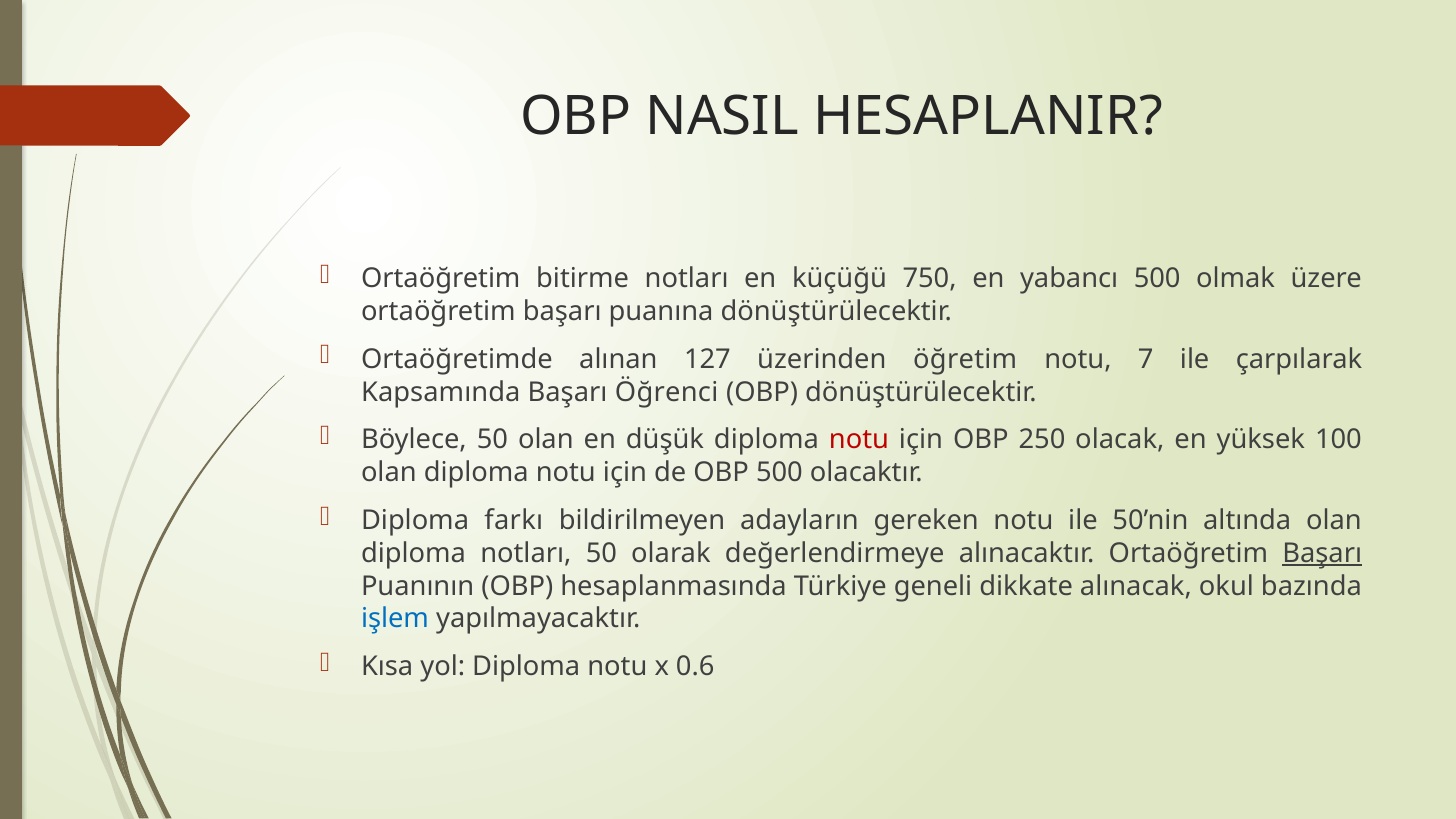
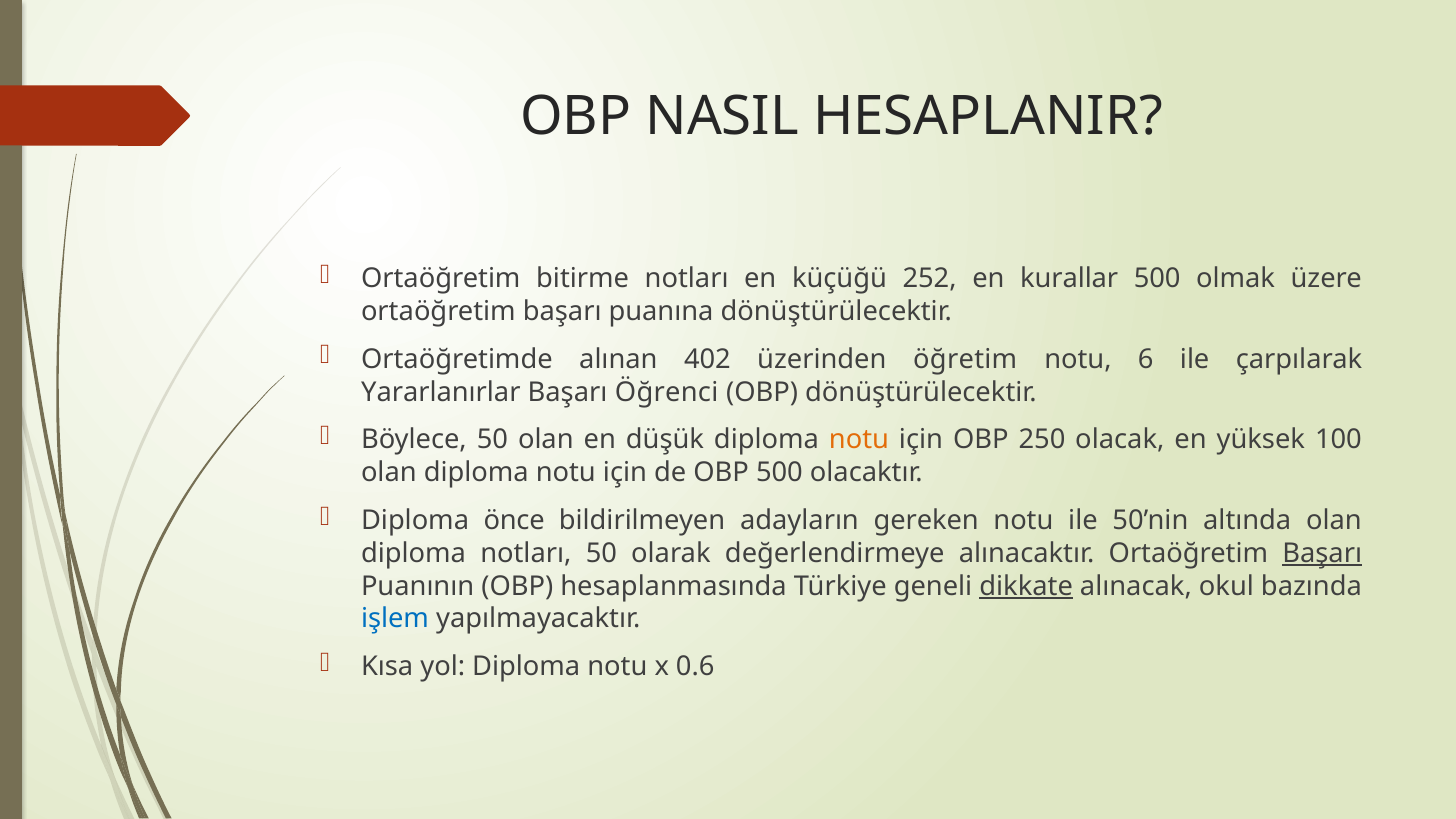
750: 750 -> 252 (930, 279)
yabancı: yabancı -> kurallar (1069, 279)
127: 127 -> 402 (707, 359)
7: 7 -> 6 (1146, 359)
Kapsamında: Kapsamında -> Yararlanırlar (441, 392)
notu colour: red -> orange (859, 440)
farkı: farkı -> önce (514, 521)
dikkate underline: none -> present (1026, 586)
